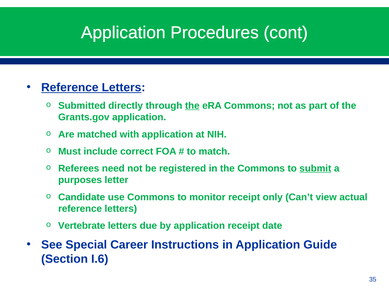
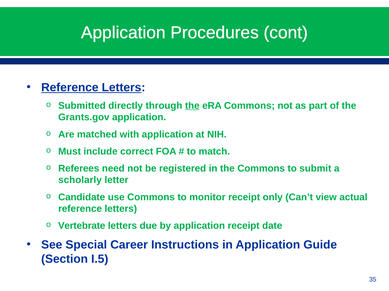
submit underline: present -> none (315, 169)
purposes: purposes -> scholarly (80, 180)
I.6: I.6 -> I.5 (100, 260)
